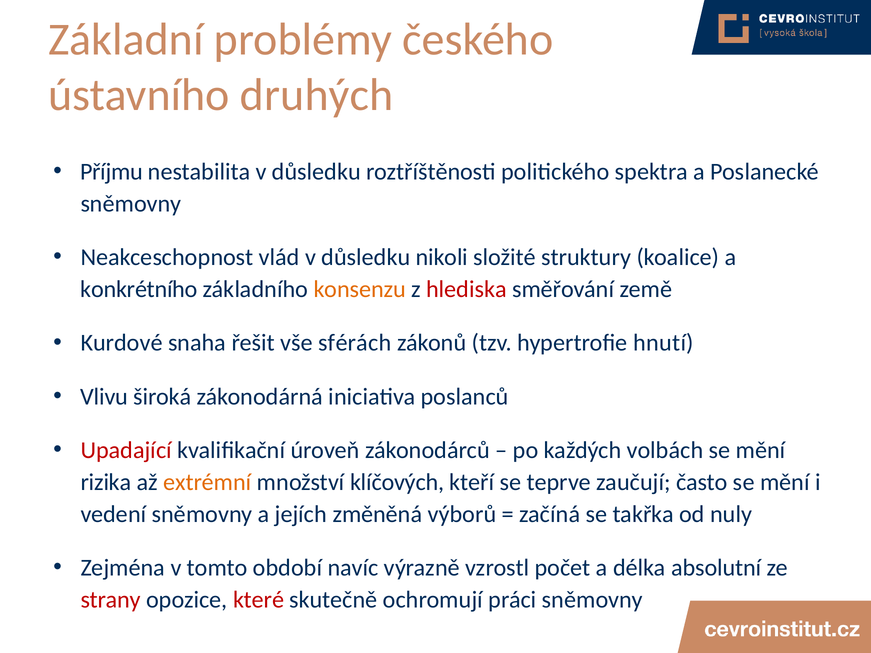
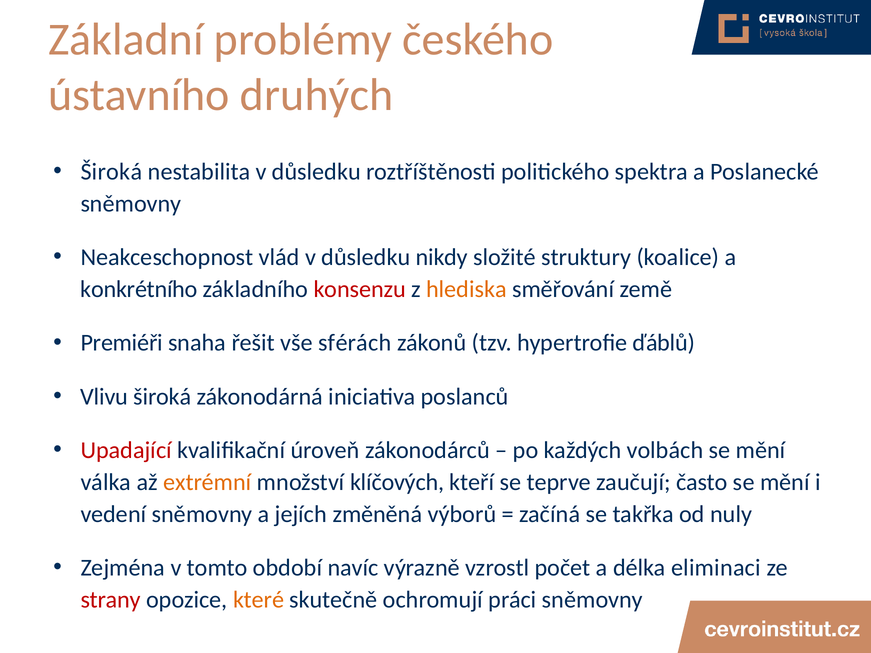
Příjmu: Příjmu -> Široká (111, 172)
nikoli: nikoli -> nikdy (442, 257)
konsenzu colour: orange -> red (360, 289)
hlediska colour: red -> orange (466, 289)
Kurdové: Kurdové -> Premiéři (122, 343)
hnutí: hnutí -> ďáblů (664, 343)
rizika: rizika -> válka (106, 482)
absolutní: absolutní -> eliminaci (716, 568)
které colour: red -> orange (259, 600)
